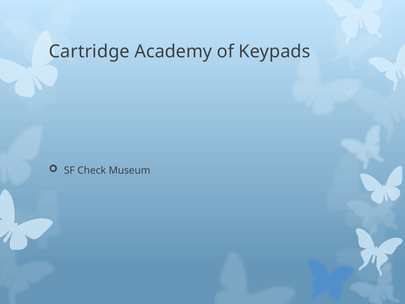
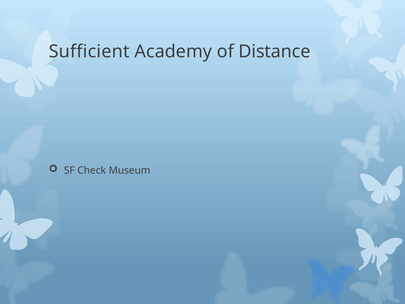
Cartridge: Cartridge -> Sufficient (89, 52)
Keypads: Keypads -> Distance (275, 52)
